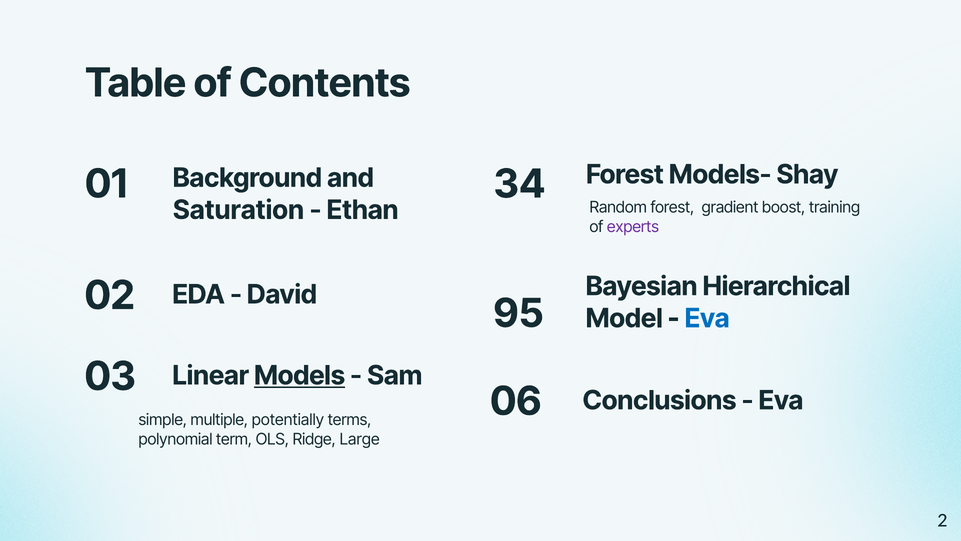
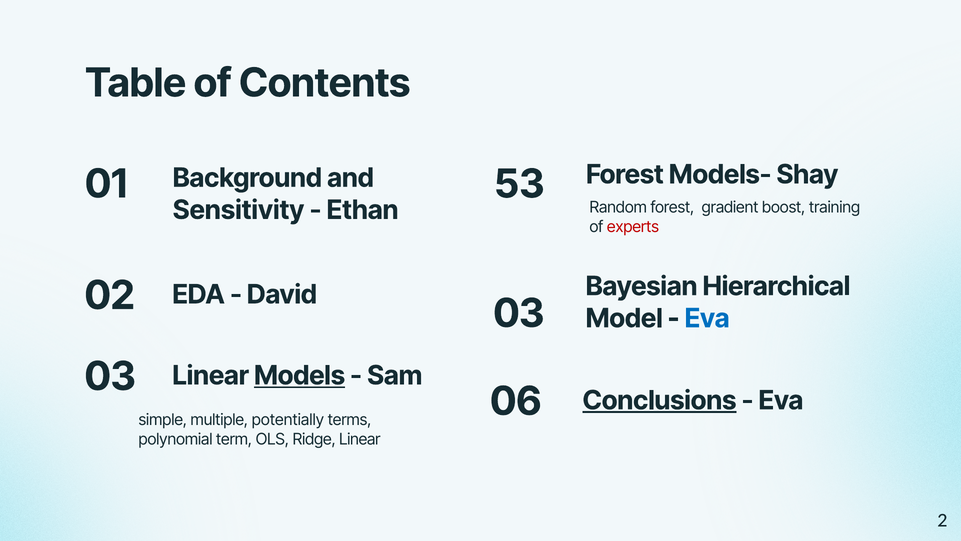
34: 34 -> 53 (519, 184)
Saturation: Saturation -> Sensitivity (239, 210)
experts colour: purple -> red (633, 227)
02 95: 95 -> 03 (519, 313)
Conclusions underline: none -> present (659, 400)
Ridge Large: Large -> Linear (360, 439)
